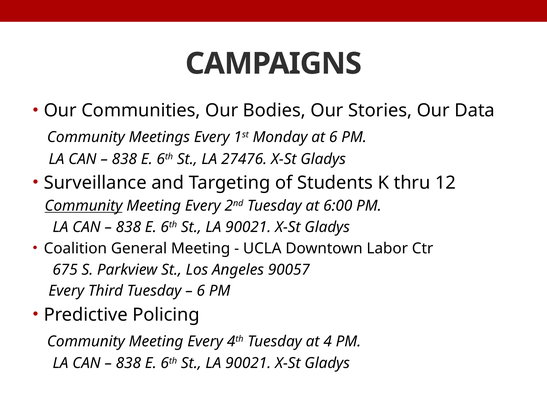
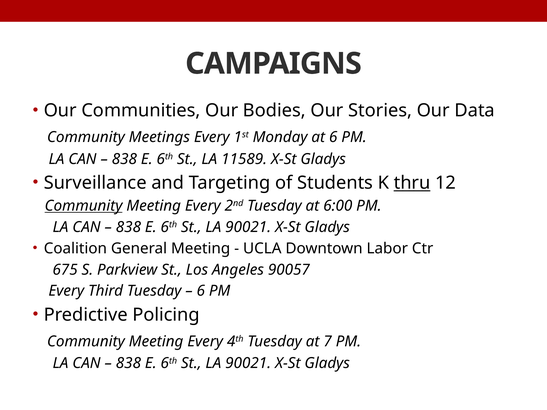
27476: 27476 -> 11589 (244, 159)
thru underline: none -> present (412, 183)
4: 4 -> 7 (328, 342)
